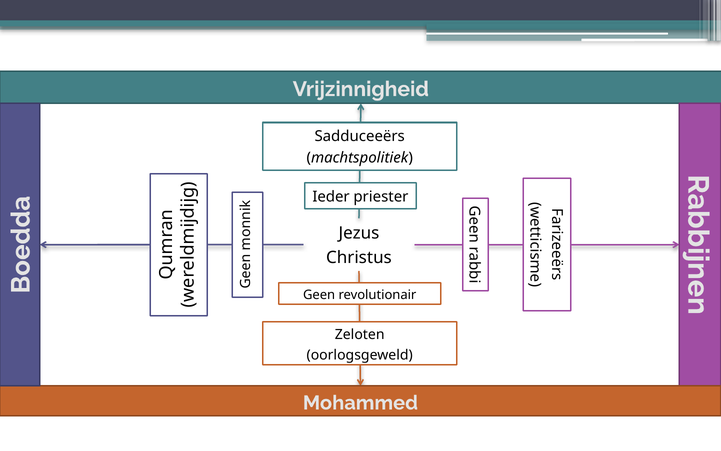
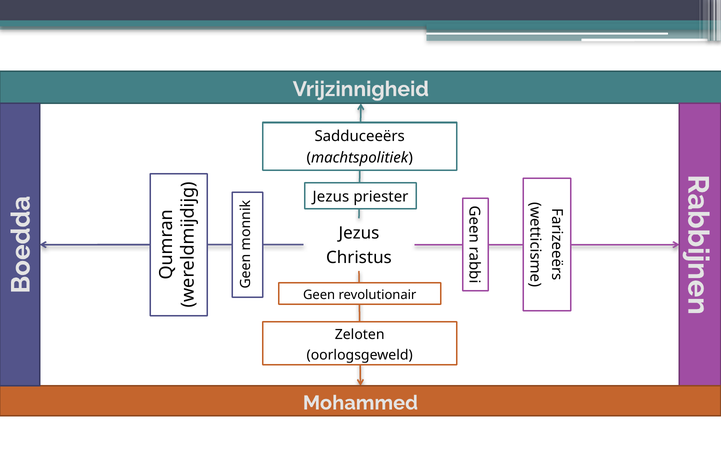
Ieder: Ieder -> Jezus (331, 196)
